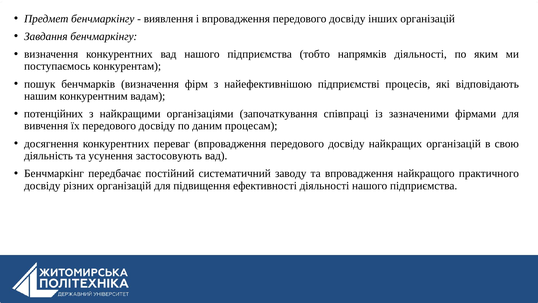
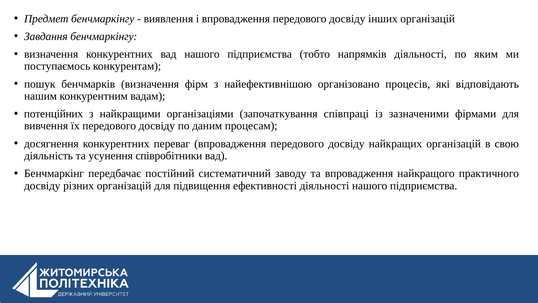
підприємстві: підприємстві -> організовано (349, 84)
застосовують: застосовують -> співробітники (169, 156)
